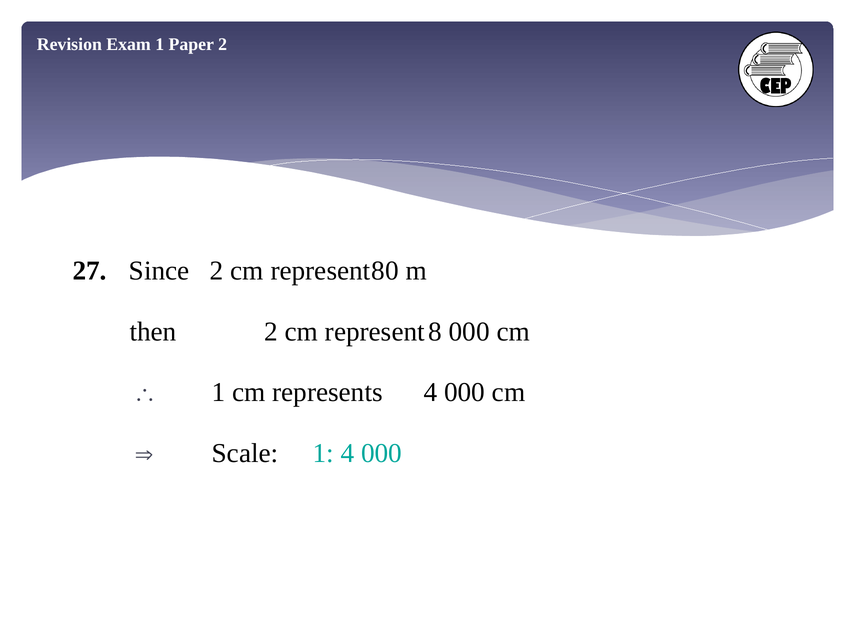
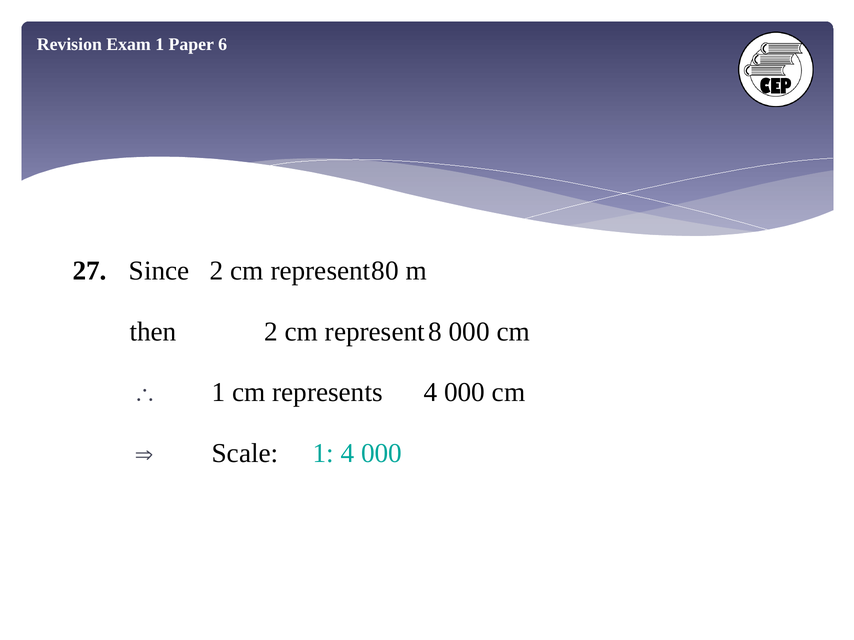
Paper 2: 2 -> 6 (223, 45)
